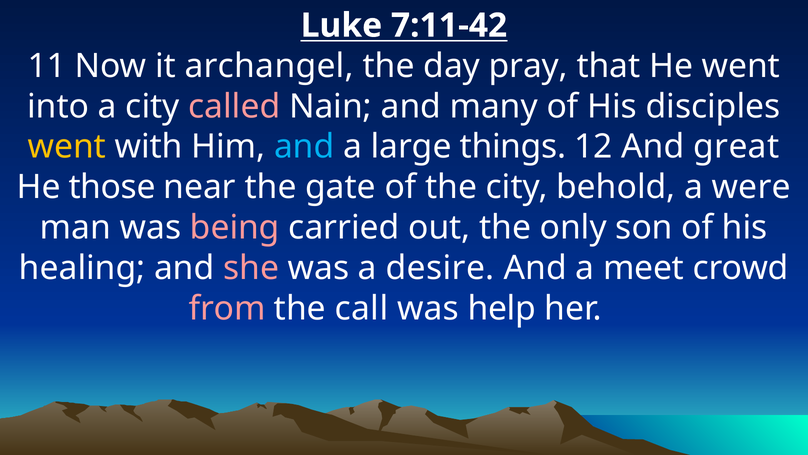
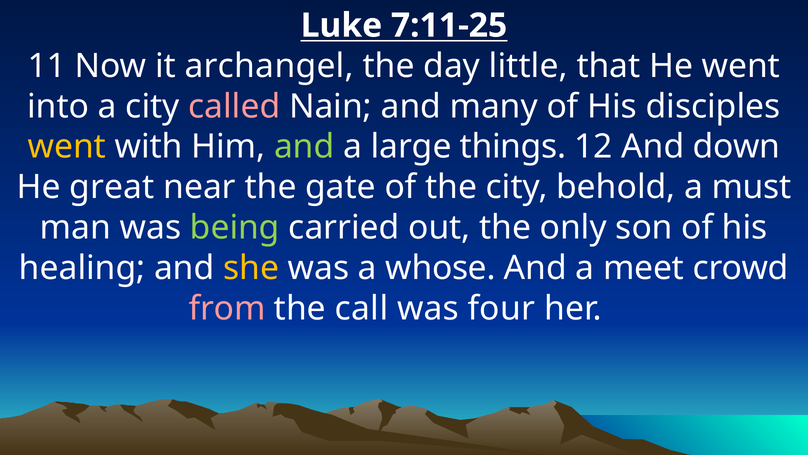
7:11-42: 7:11-42 -> 7:11-25 (449, 26)
pray: pray -> little (528, 66)
and colour: light blue -> light green (304, 147)
great: great -> down (737, 147)
those: those -> great (112, 187)
were: were -> must (752, 187)
being colour: pink -> light green (235, 227)
she colour: pink -> yellow (251, 268)
desire: desire -> whose (440, 268)
help: help -> four (501, 308)
